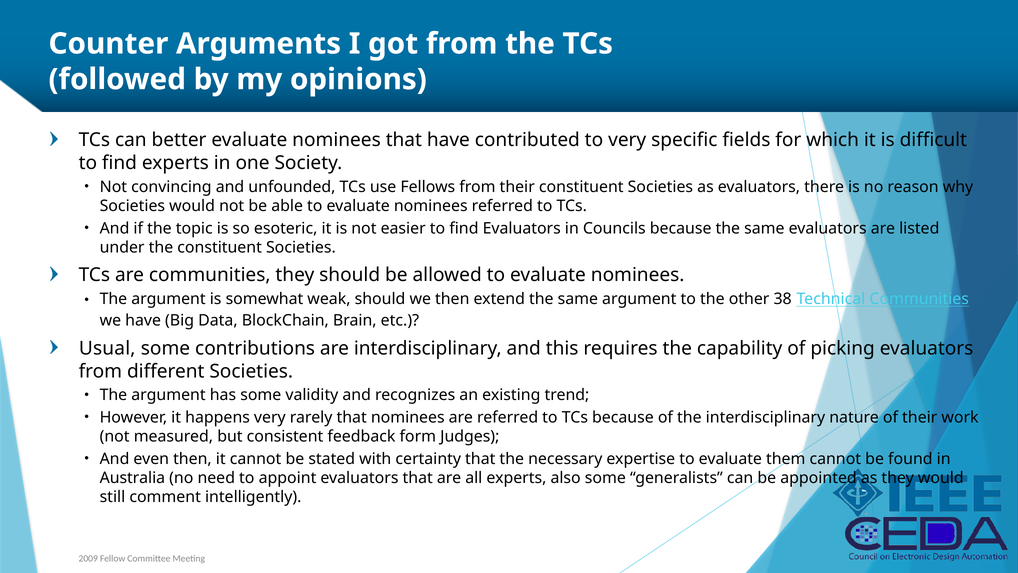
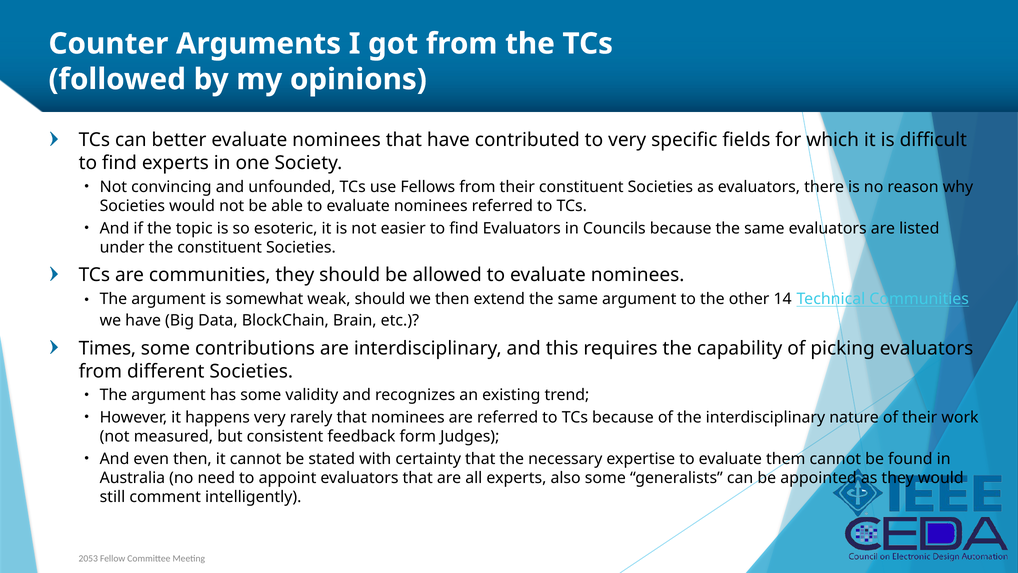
38: 38 -> 14 (783, 299)
Usual: Usual -> Times (107, 348)
2009: 2009 -> 2053 (88, 558)
